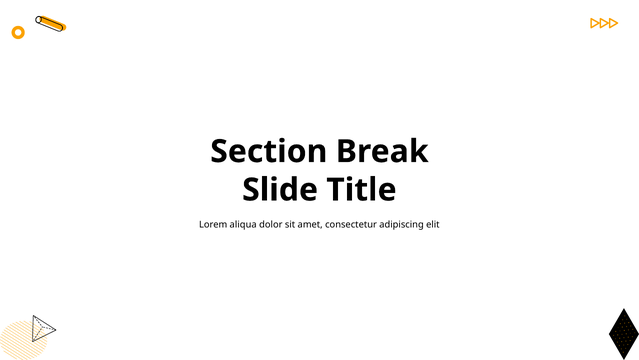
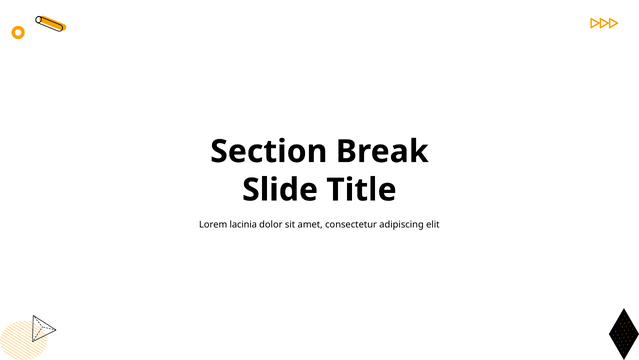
aliqua: aliqua -> lacinia (243, 224)
